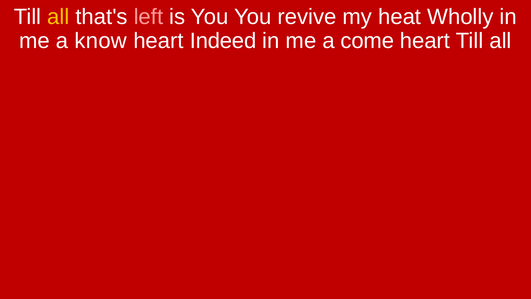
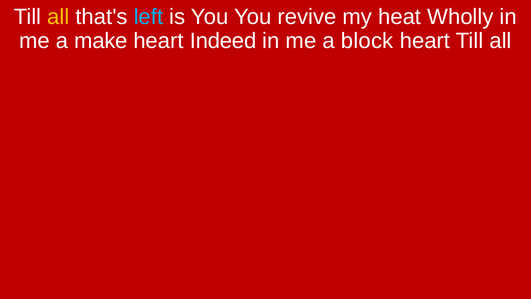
left colour: pink -> light blue (148, 17)
know: know -> make (101, 41)
come: come -> block (367, 41)
